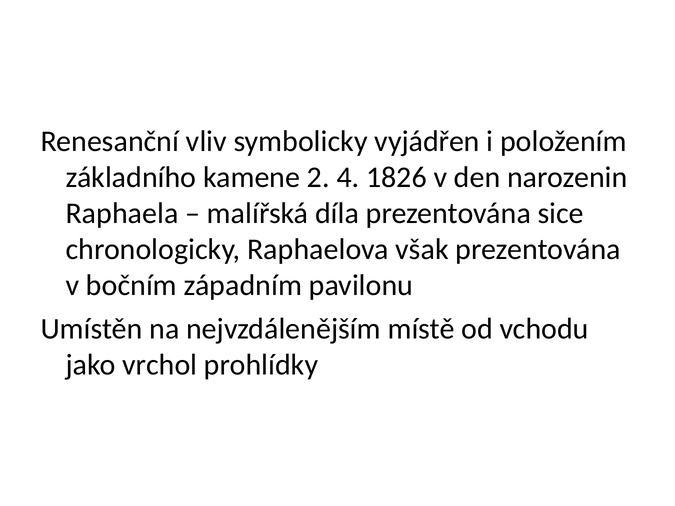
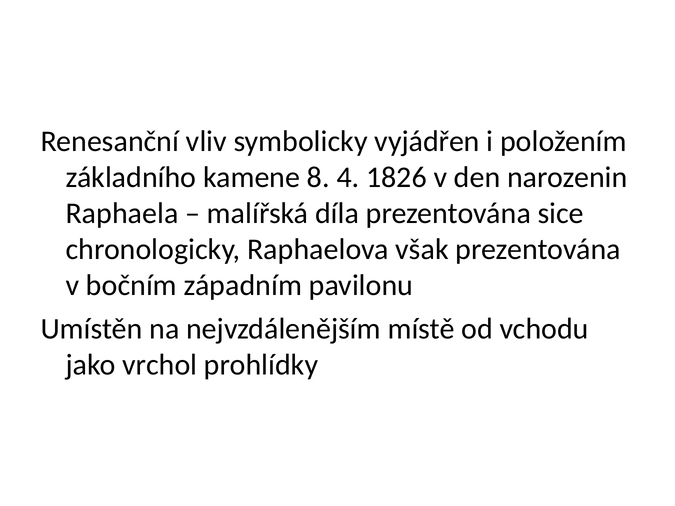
2: 2 -> 8 (318, 178)
